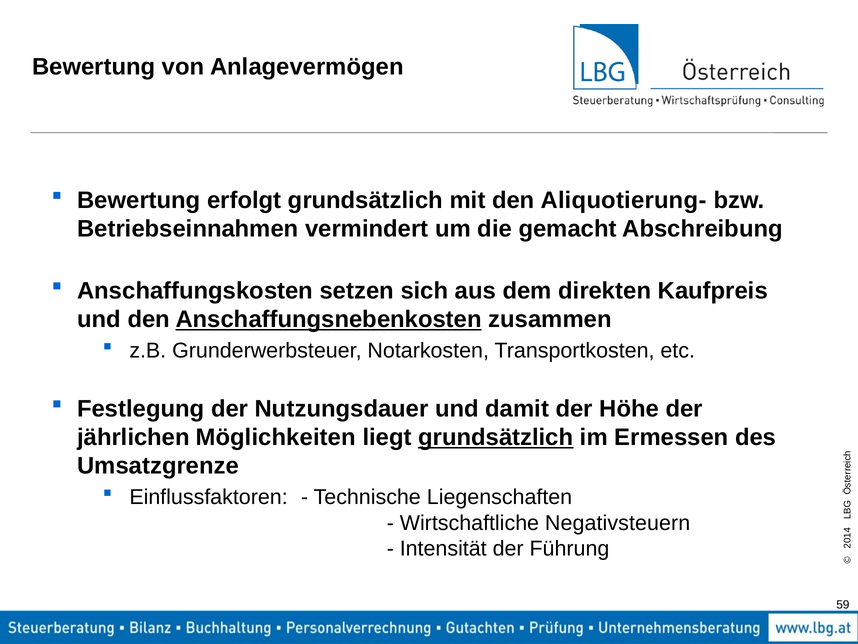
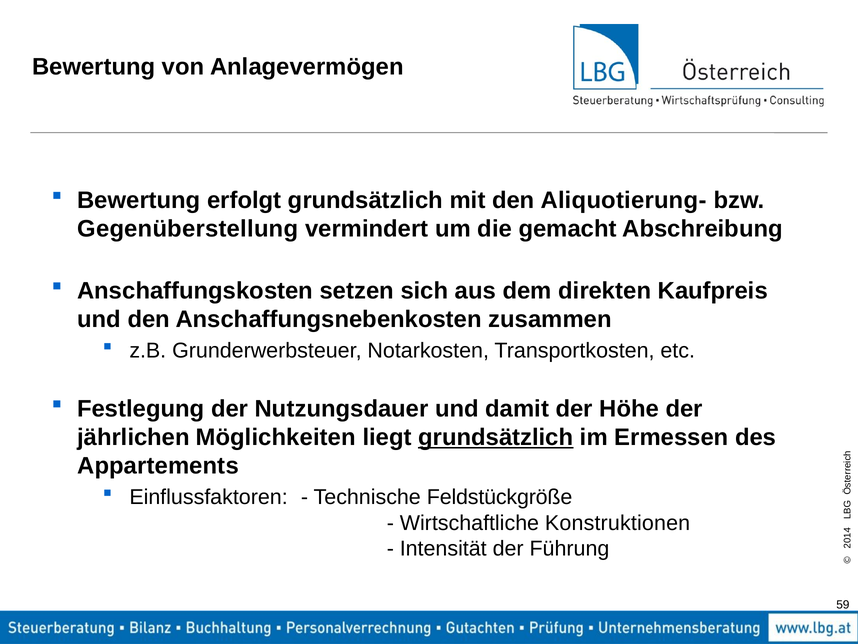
Betriebseinnahmen: Betriebseinnahmen -> Gegenüberstellung (188, 229)
Anschaffungsnebenkosten underline: present -> none (329, 319)
Umsatzgrenze: Umsatzgrenze -> Appartements (158, 466)
Liegenschaften: Liegenschaften -> Feldstückgröße (500, 497)
Negativsteuern: Negativsteuern -> Konstruktionen (618, 523)
